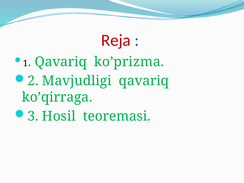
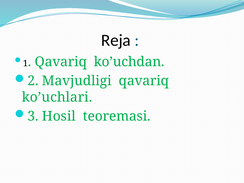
Reja colour: red -> black (116, 40)
ko’prizma: ko’prizma -> ko’uchdan (129, 62)
ko’qirraga: ko’qirraga -> ko’uchlari (57, 97)
